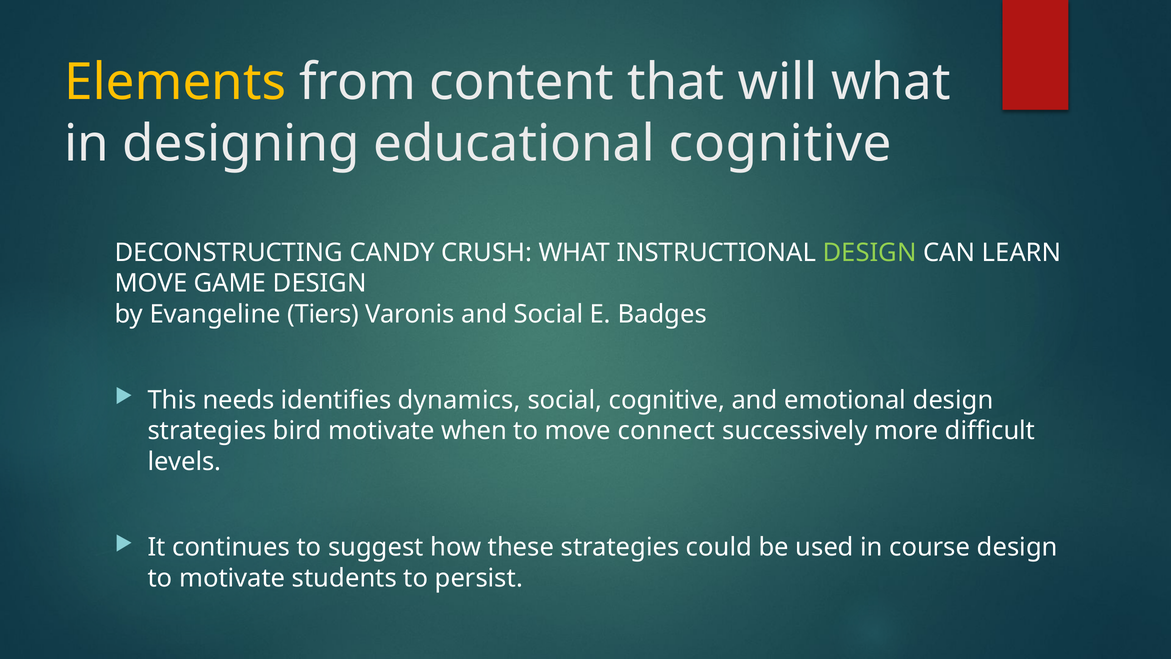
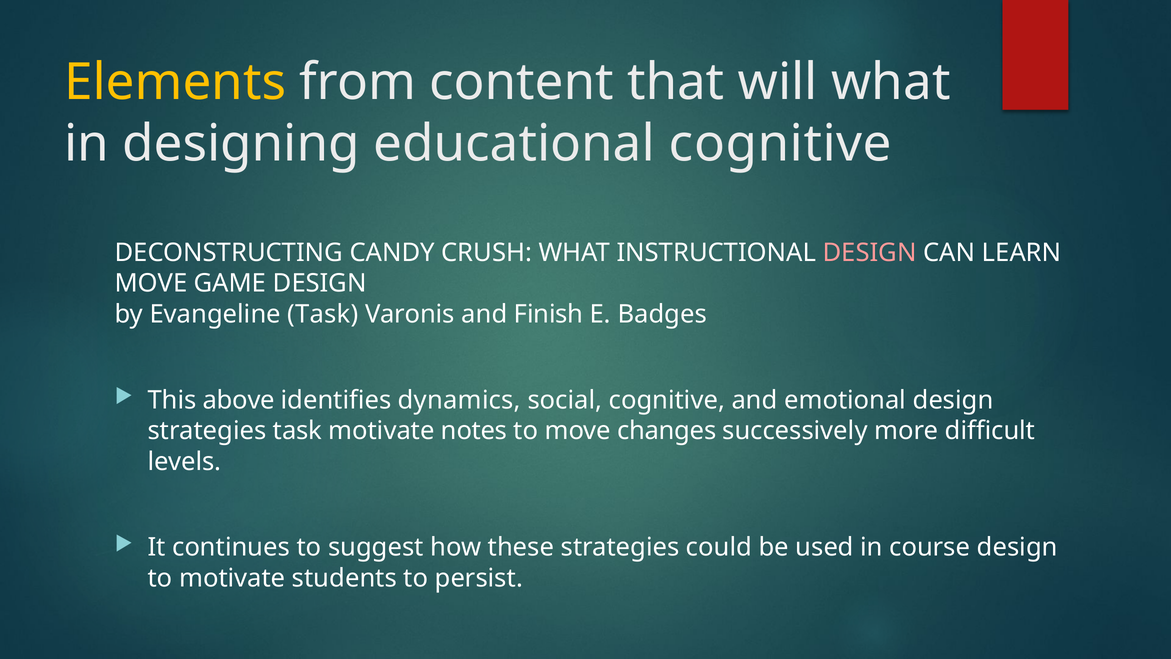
DESIGN colour: light green -> pink (870, 253)
Evangeline Tiers: Tiers -> Task (323, 314)
and Social: Social -> Finish (549, 314)
needs: needs -> above (239, 400)
strategies bird: bird -> task (297, 431)
when: when -> notes (474, 431)
connect: connect -> changes (667, 431)
